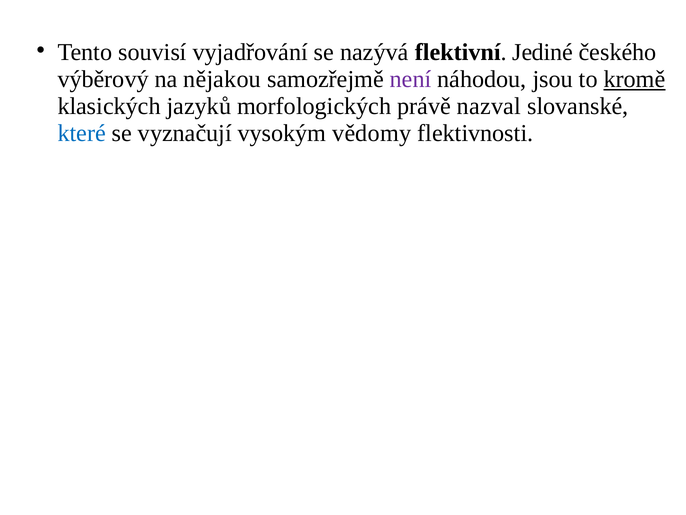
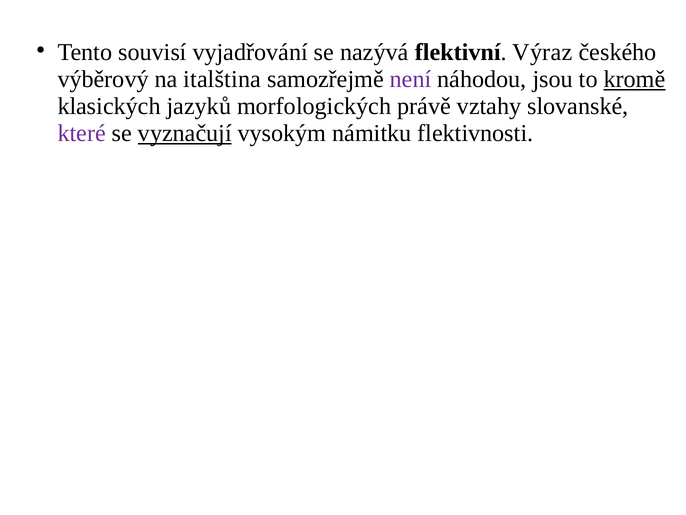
Jediné: Jediné -> Výraz (542, 52)
nějakou: nějakou -> italština (222, 79)
nazval: nazval -> vztahy (489, 106)
které colour: blue -> purple (82, 133)
vyznačují underline: none -> present (185, 133)
vědomy: vědomy -> námitku (372, 133)
